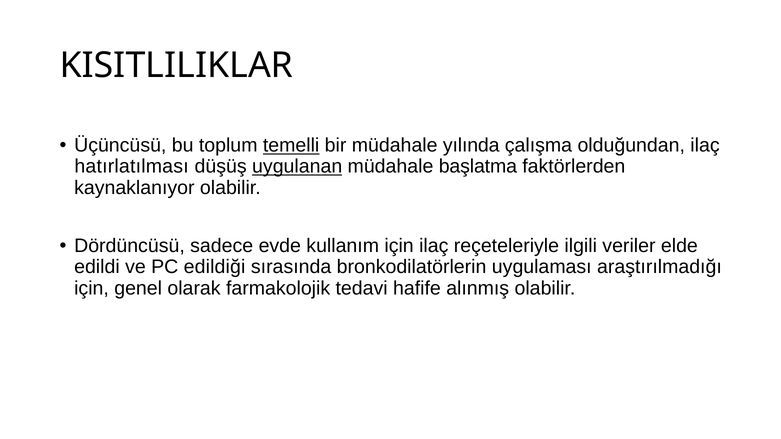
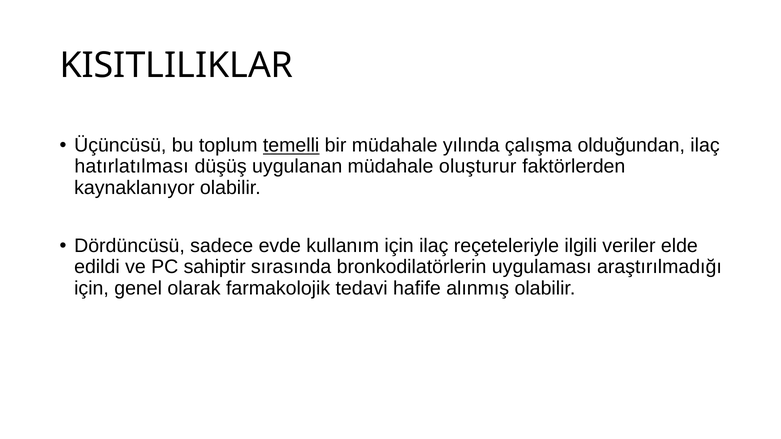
uygulanan underline: present -> none (297, 167)
başlatma: başlatma -> oluşturur (478, 167)
edildiği: edildiği -> sahiptir (215, 267)
